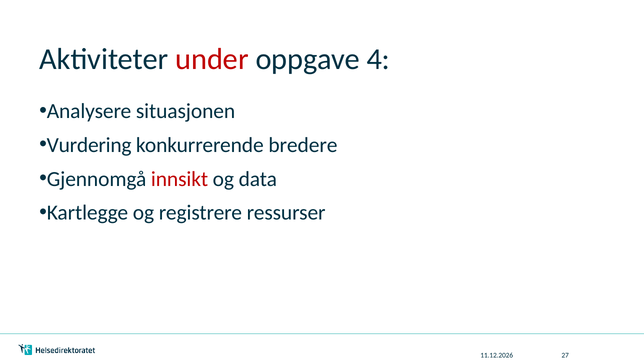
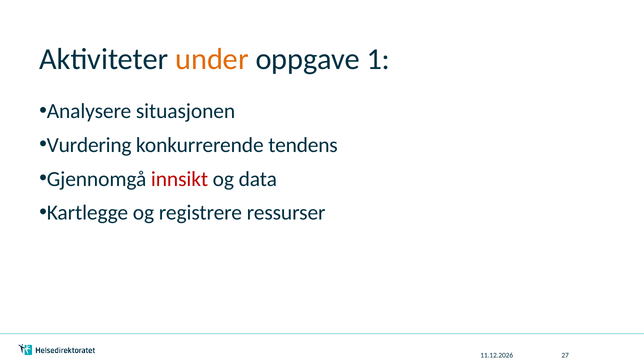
under colour: red -> orange (212, 59)
4: 4 -> 1 (378, 59)
bredere: bredere -> tendens (303, 145)
